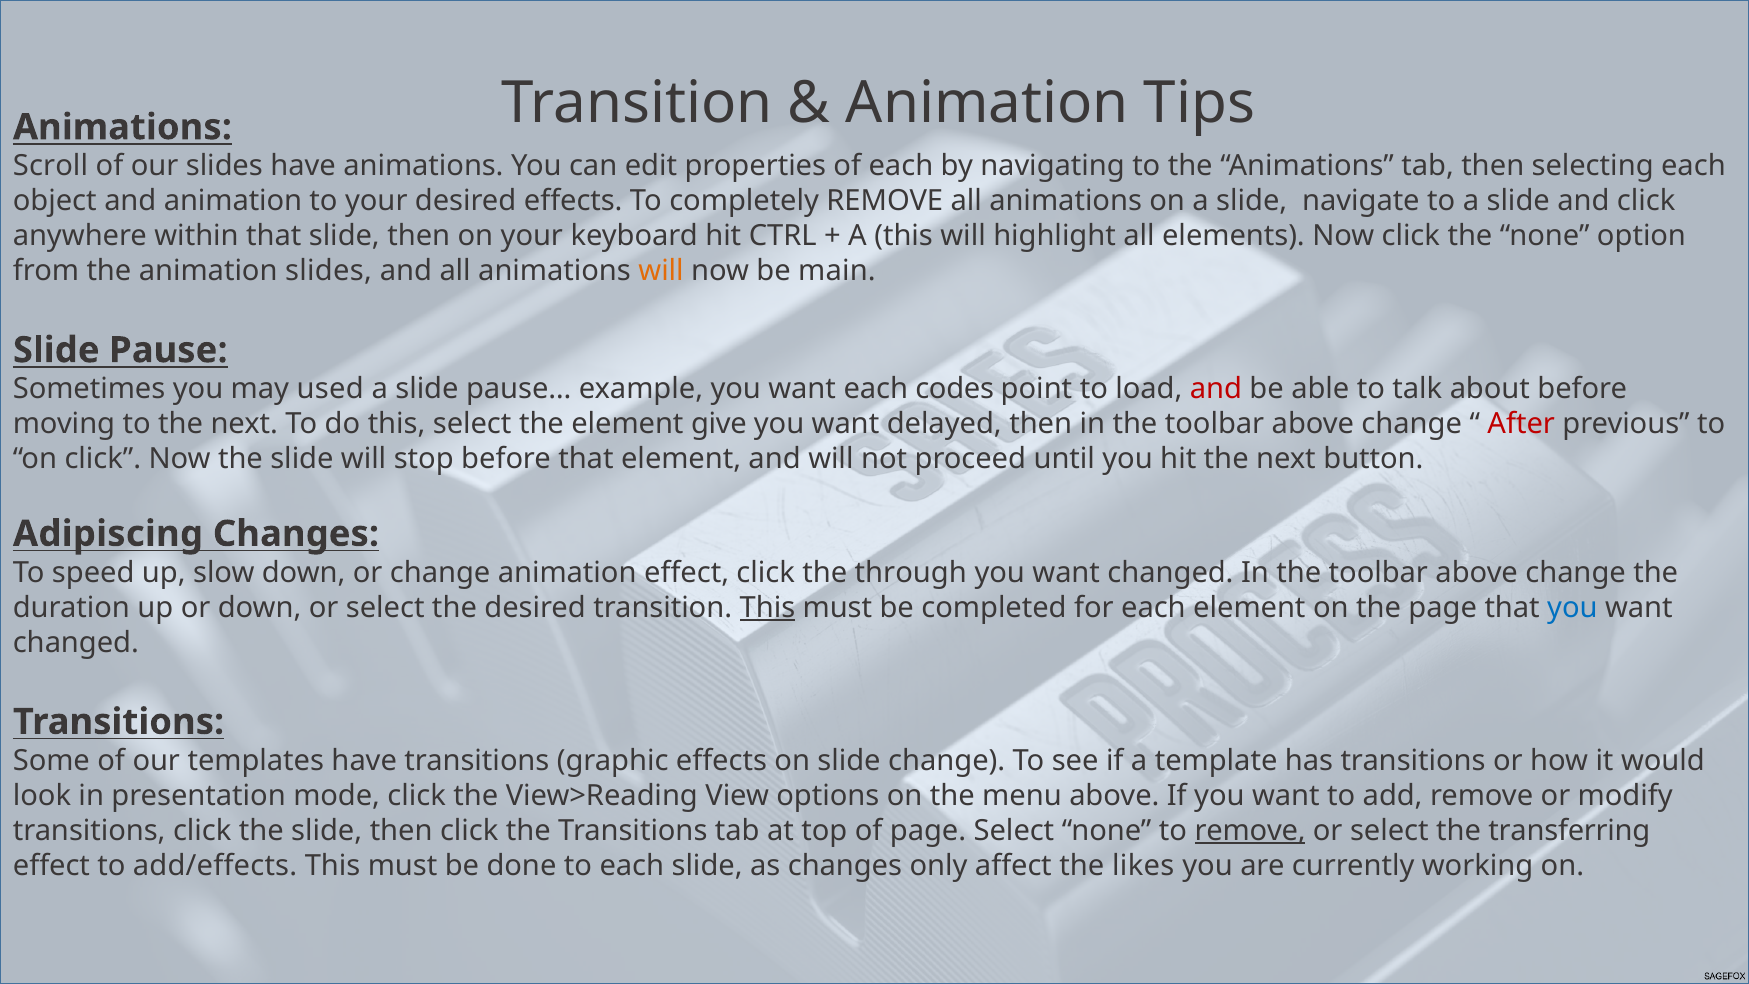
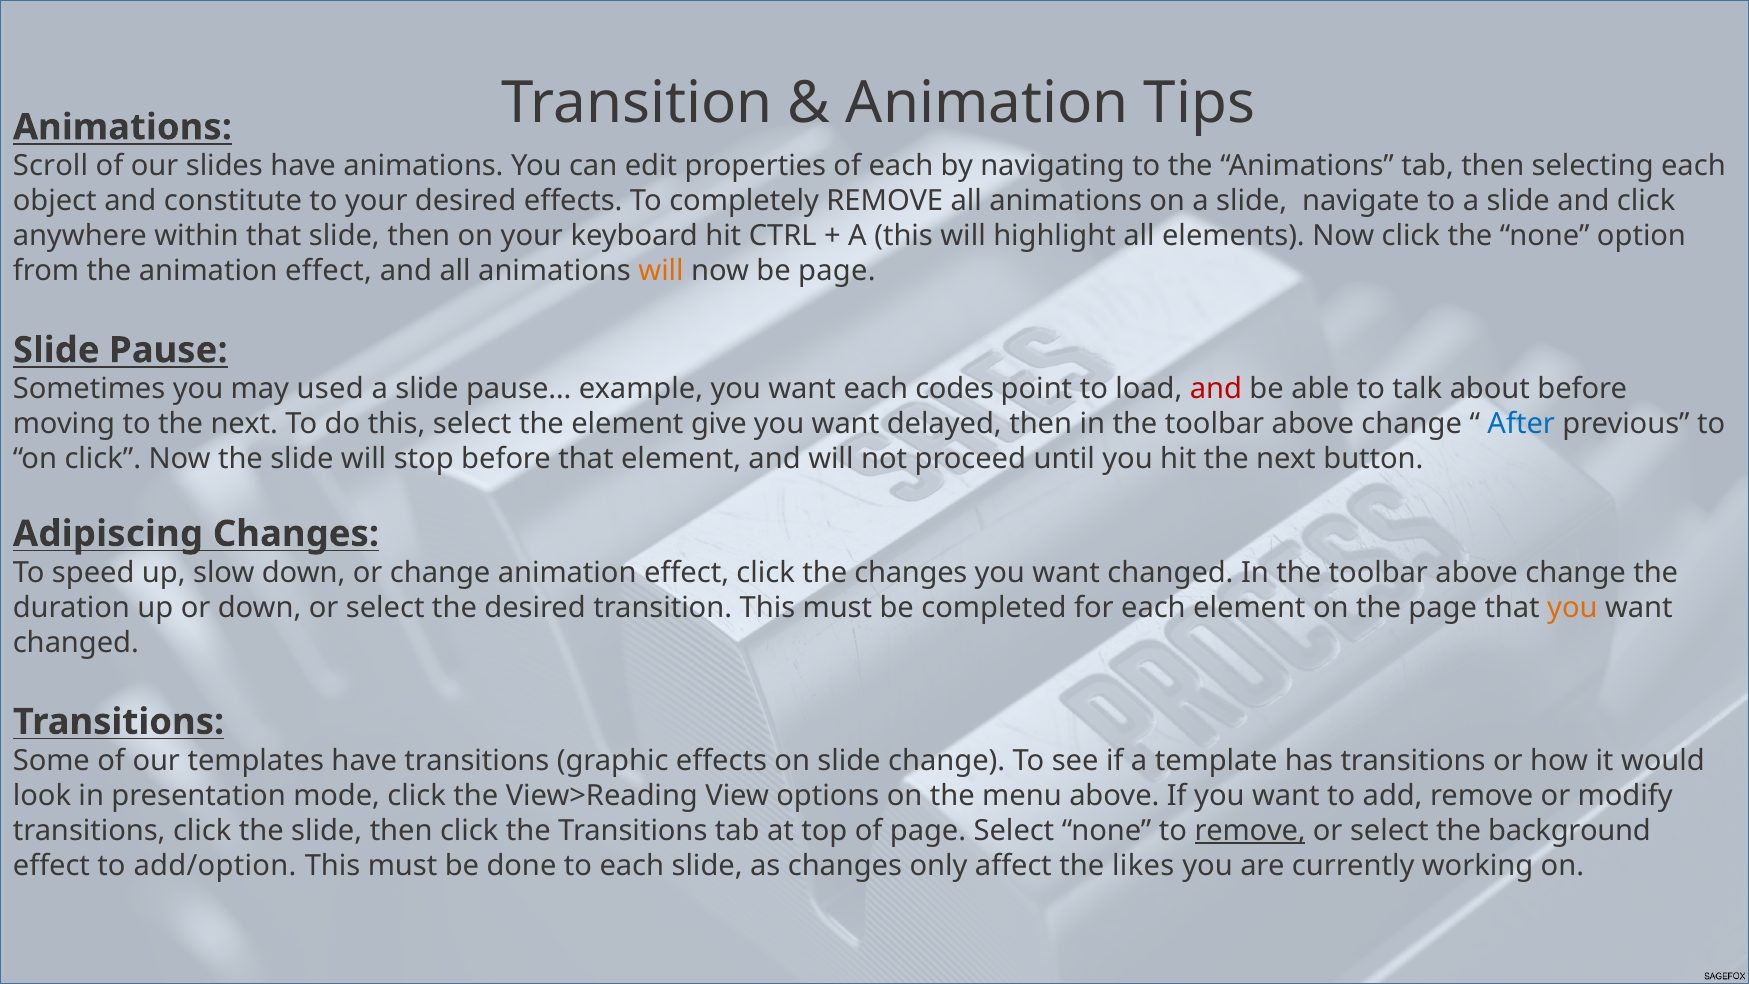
and animation: animation -> constitute (233, 201)
the animation slides: slides -> effect (329, 271)
be main: main -> page (837, 271)
After colour: red -> blue (1521, 424)
the through: through -> changes (911, 573)
This underline: present -> none (767, 608)
you colour: blue -> orange (1572, 608)
transferring: transferring -> background (1569, 830)
add/effects: add/effects -> add/option (215, 865)
